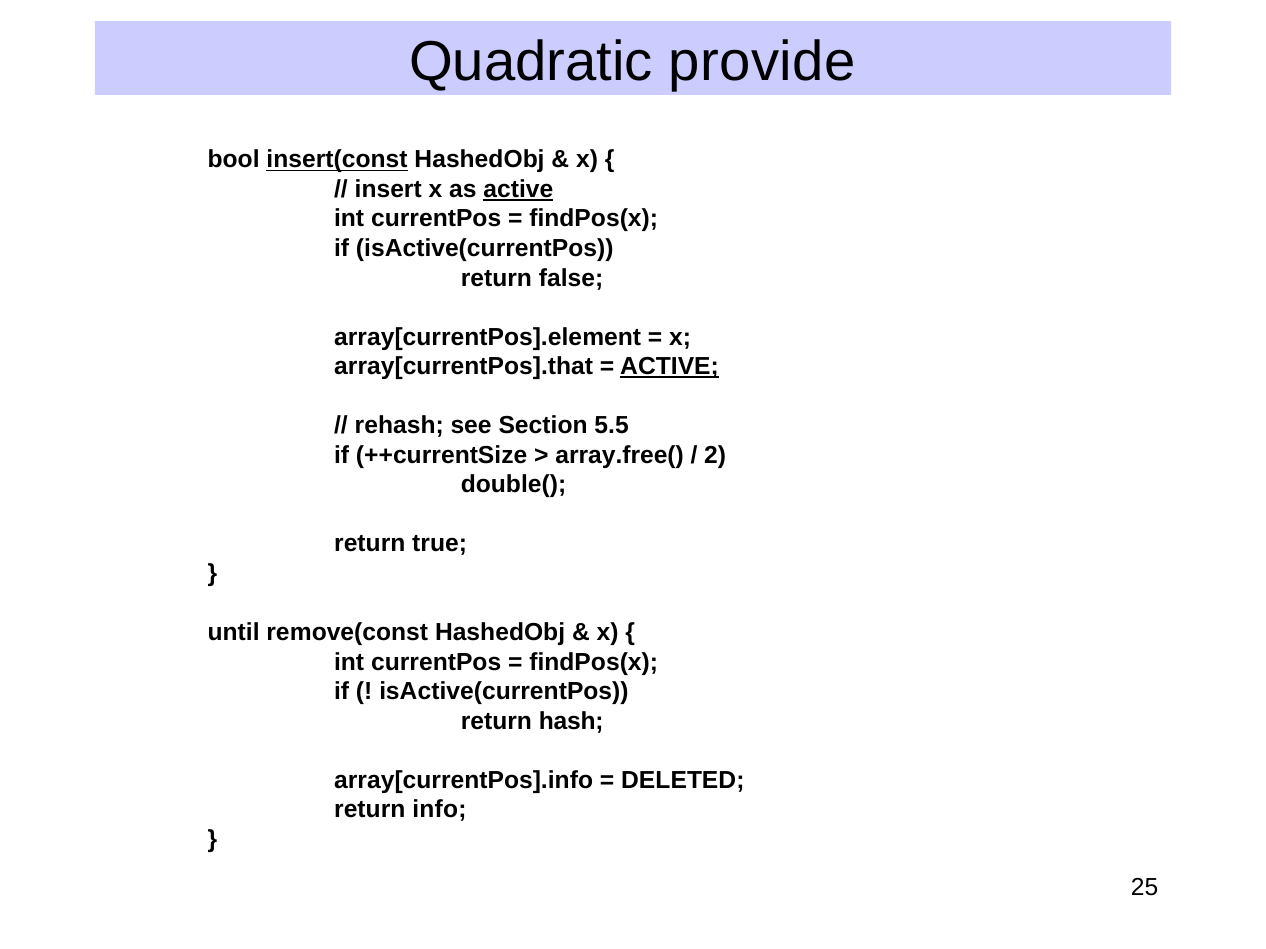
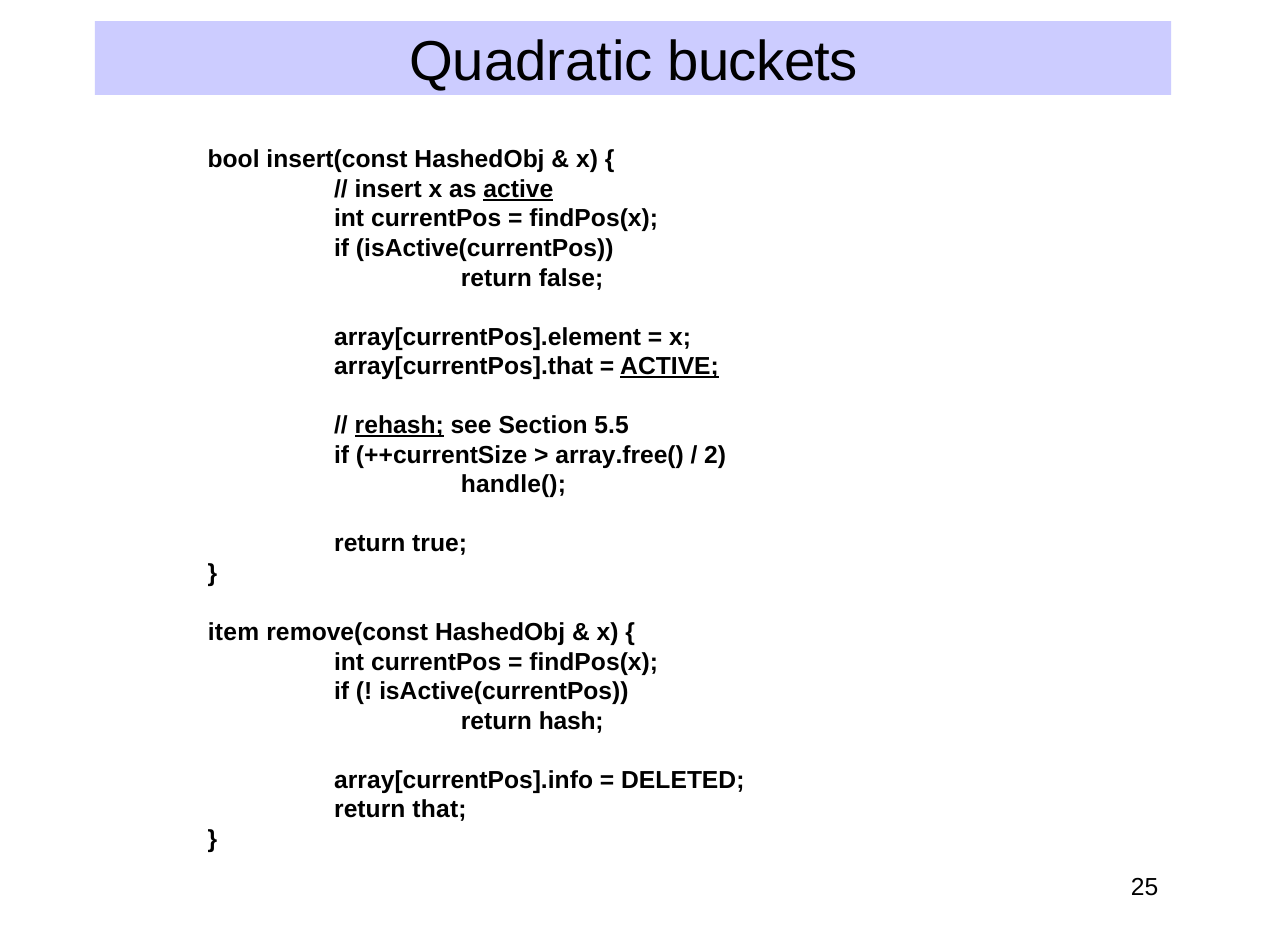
provide: provide -> buckets (763, 62)
insert(const underline: present -> none (337, 160)
rehash underline: none -> present (399, 426)
double(: double( -> handle( (513, 485)
until: until -> item (233, 633)
info: info -> that (440, 810)
